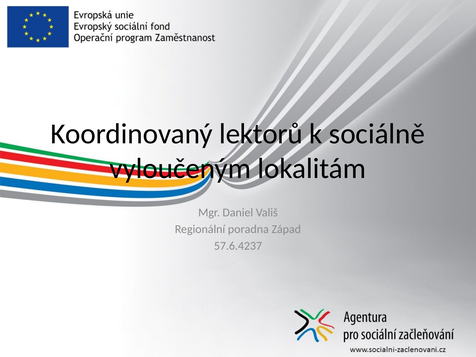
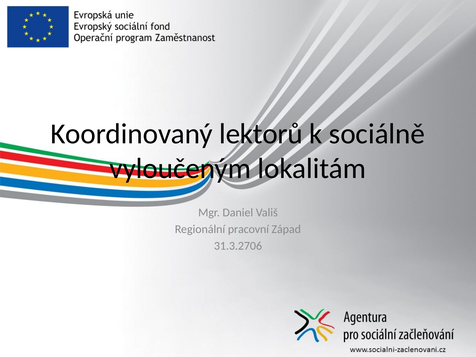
poradna: poradna -> pracovní (248, 229)
57.6.4237: 57.6.4237 -> 31.3.2706 (238, 246)
